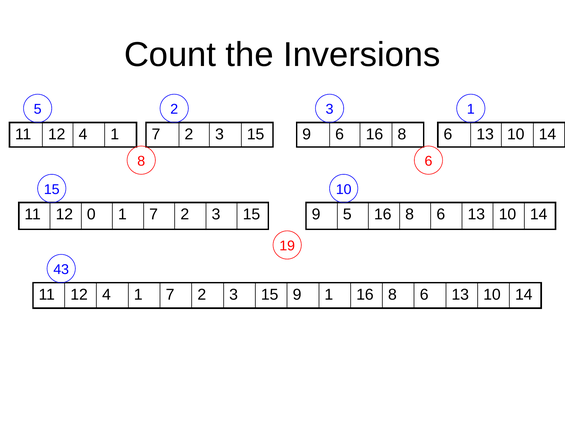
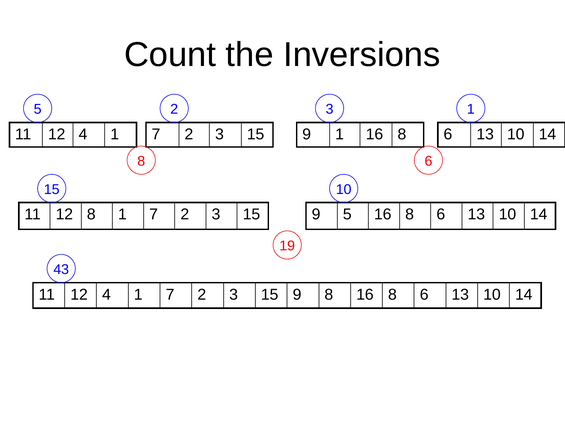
9 6: 6 -> 1 (340, 134)
12 0: 0 -> 8 (91, 214)
9 1: 1 -> 8 (329, 294)
